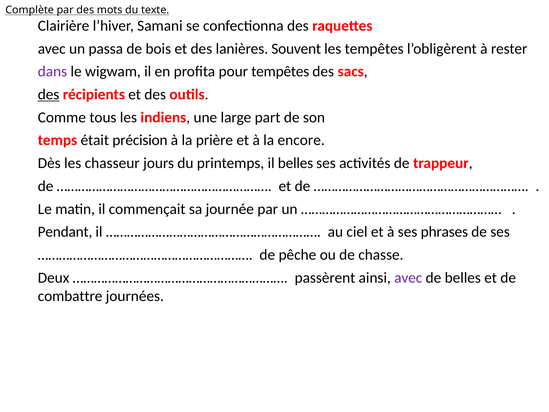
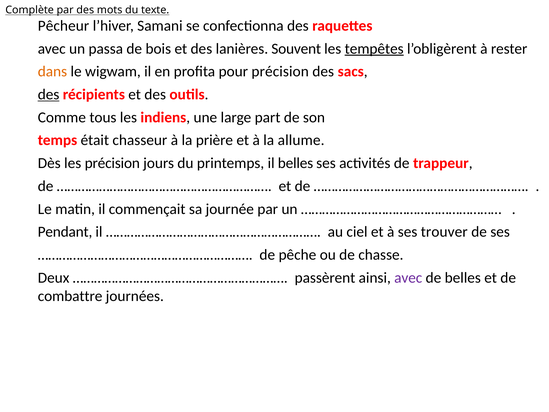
Clairière: Clairière -> Pêcheur (64, 26)
tempêtes underline: none -> present (374, 49)
dans colour: purple -> orange (52, 72)
pour tempêtes: tempêtes -> précision (280, 72)
précision: précision -> chasseur (140, 140)
encore: encore -> allume (301, 140)
les chasseur: chasseur -> précision (112, 163)
phrases: phrases -> trouver (444, 232)
